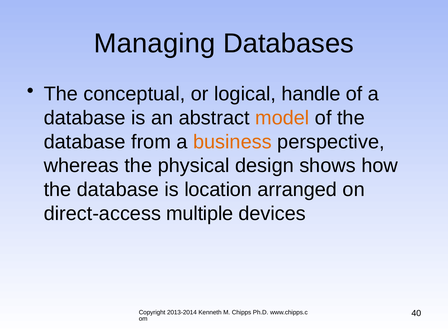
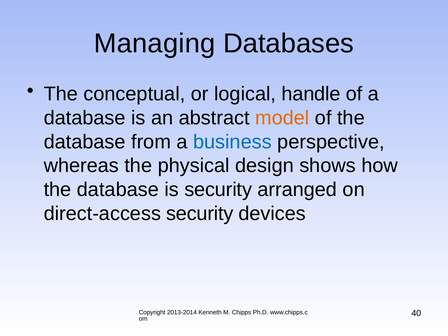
business colour: orange -> blue (232, 142)
is location: location -> security (218, 190)
direct-access multiple: multiple -> security (200, 213)
